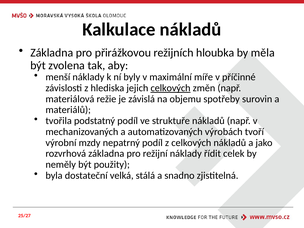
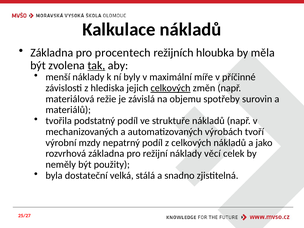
přirážkovou: přirážkovou -> procentech (123, 53)
tak underline: none -> present (96, 65)
řídit: řídit -> věcí (212, 154)
